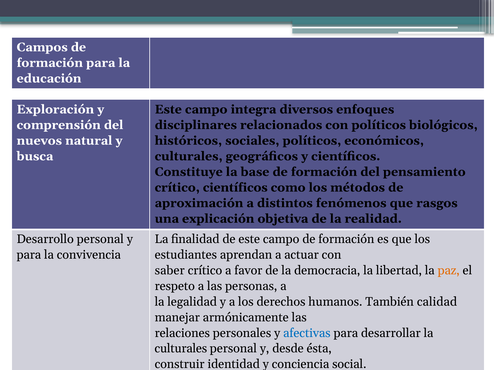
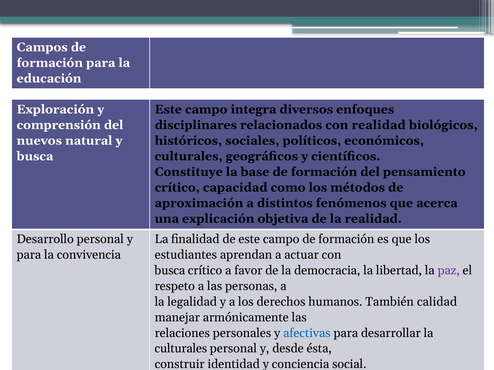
con políticos: políticos -> realidad (379, 125)
crítico científicos: científicos -> capacidad (235, 188)
rasgos: rasgos -> acerca (437, 203)
saber: saber -> busca (170, 271)
paz colour: orange -> purple (449, 271)
